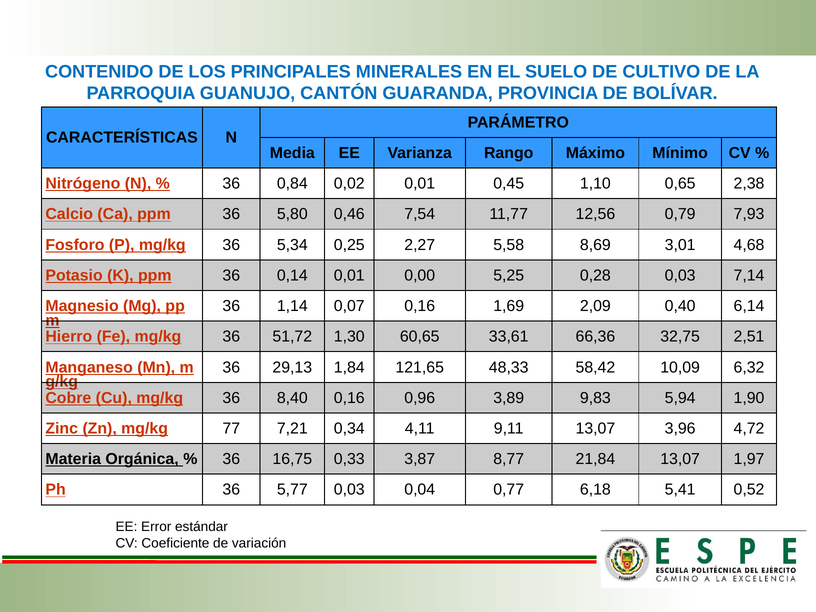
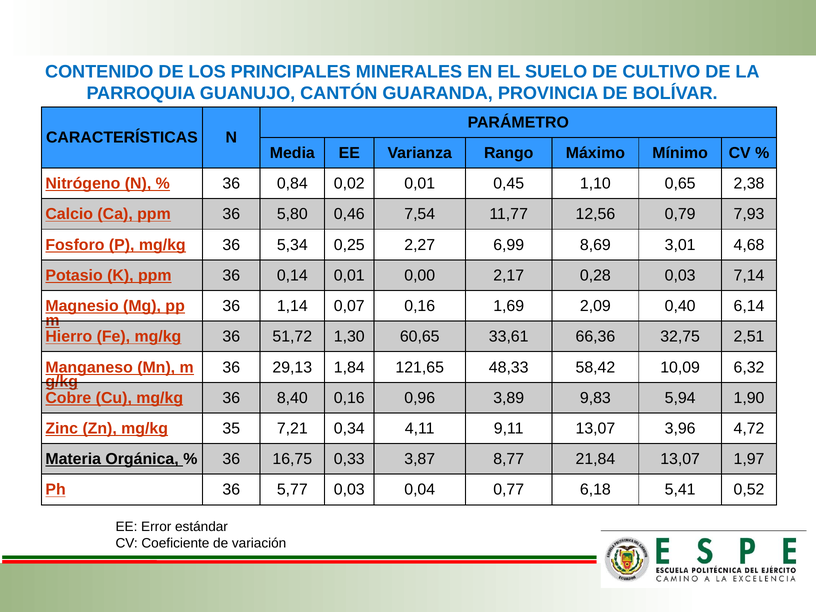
5,58: 5,58 -> 6,99 (509, 245)
5,25: 5,25 -> 2,17 (509, 275)
77: 77 -> 35 (231, 429)
